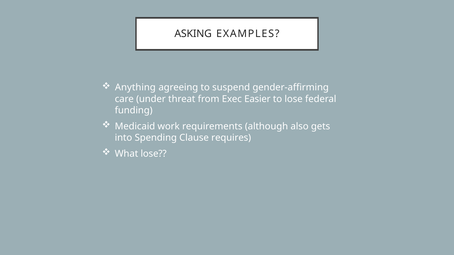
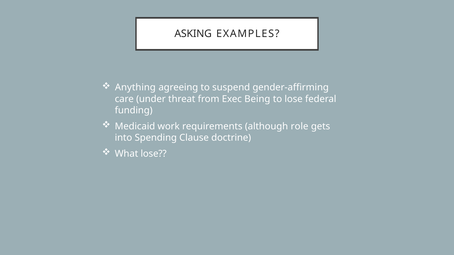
Easier: Easier -> Being (257, 99)
also: also -> role (300, 126)
requires: requires -> doctrine (231, 138)
